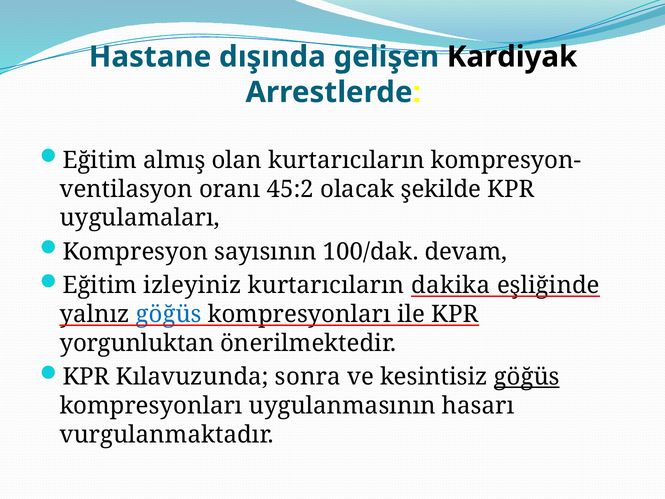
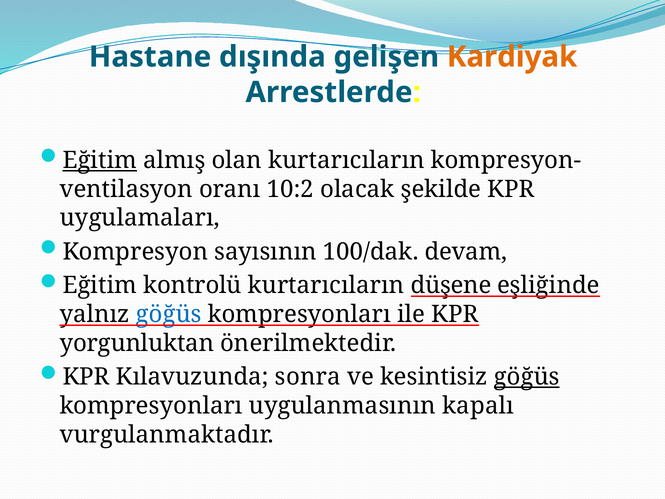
Kardiyak colour: black -> orange (512, 57)
Eğitim underline: none -> present (100, 160)
45:2: 45:2 -> 10:2 (290, 189)
izleyiniz: izleyiniz -> kontrolü (192, 285)
dakika: dakika -> düşene (451, 285)
hasarı: hasarı -> kapalı (478, 406)
